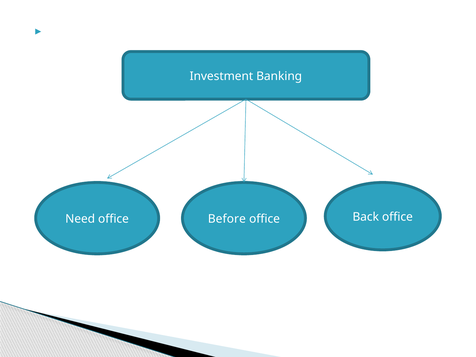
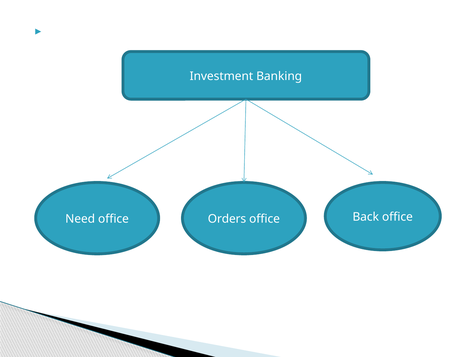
Before: Before -> Orders (227, 219)
